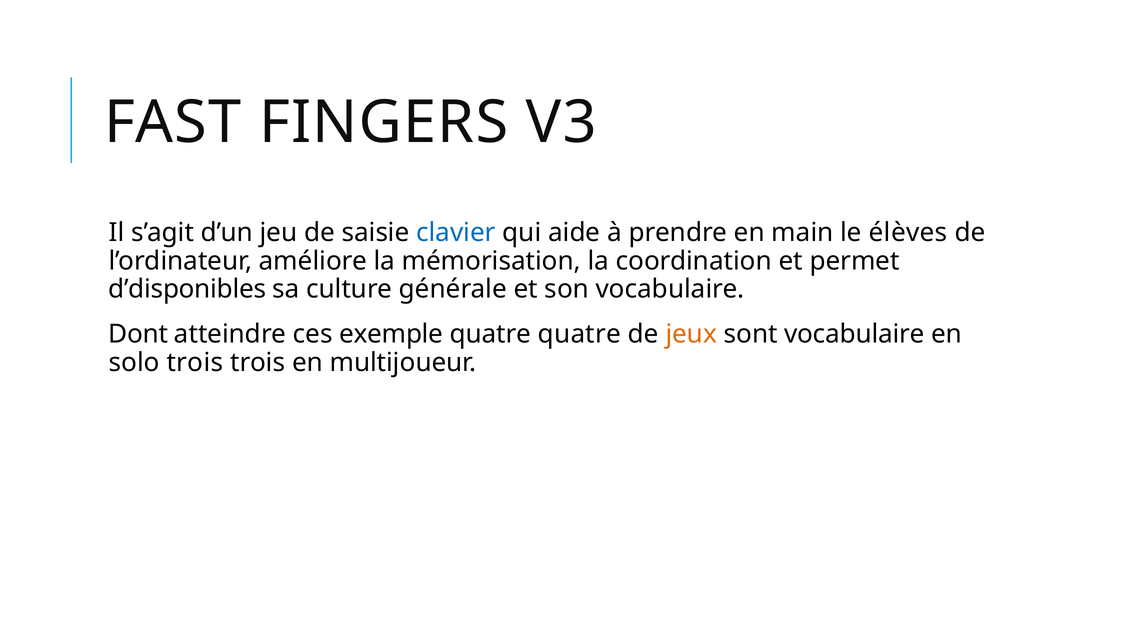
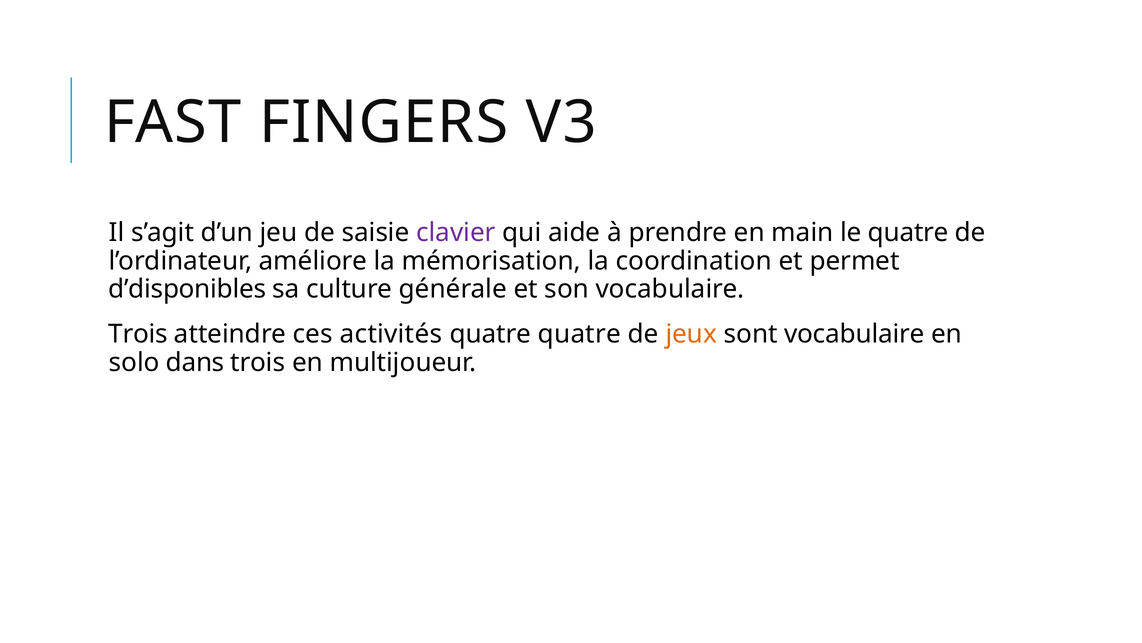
clavier colour: blue -> purple (456, 232)
le élèves: élèves -> quatre (908, 232)
Dont: Dont -> Trois (138, 334)
exemple: exemple -> activités (391, 334)
solo trois: trois -> dans (195, 362)
